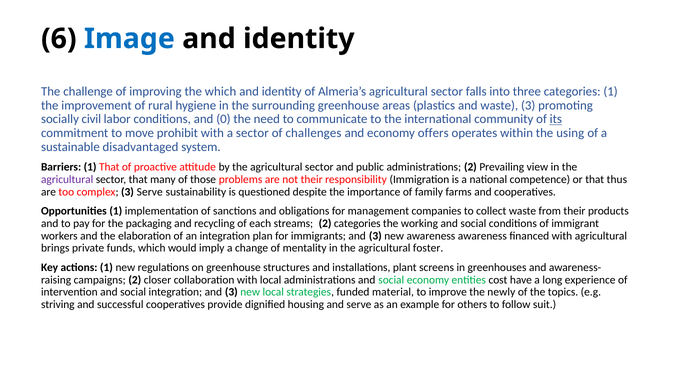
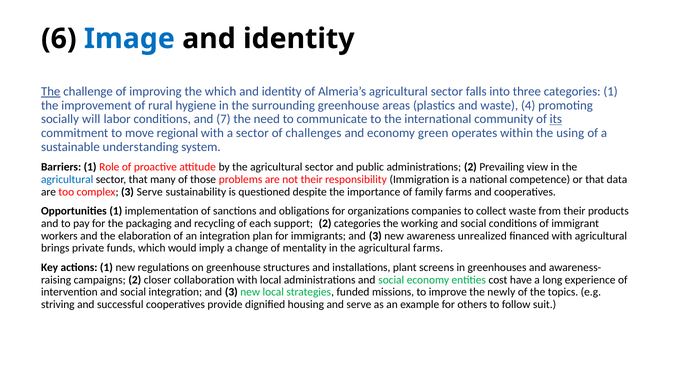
The underline: none -> present (51, 91)
waste 3: 3 -> 4 (528, 105)
civil: civil -> will (91, 119)
0: 0 -> 7 (223, 119)
prohibit: prohibit -> regional (177, 133)
offers: offers -> green (433, 133)
disadvantaged: disadvantaged -> understanding (141, 147)
1 That: That -> Role (109, 167)
agricultural colour: purple -> blue (67, 179)
thus: thus -> data (617, 179)
management: management -> organizations (378, 211)
streams: streams -> support (293, 223)
awareness awareness: awareness -> unrealized (482, 236)
agricultural foster: foster -> farms (428, 248)
material: material -> missions (393, 292)
